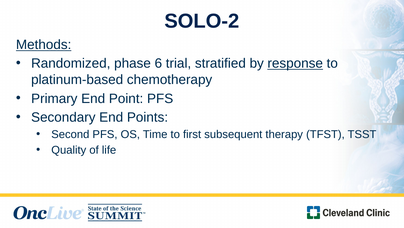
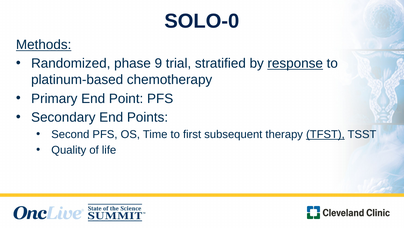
SOLO-2: SOLO-2 -> SOLO-0 (202, 21)
6: 6 -> 9 (158, 63)
TFST underline: none -> present (325, 134)
